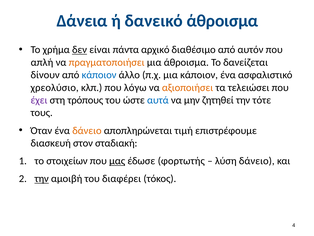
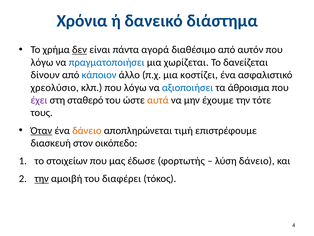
Δάνεια: Δάνεια -> Χρόνια (82, 21)
δανεικό άθροισμα: άθροισμα -> διάστημα (222, 21)
αρχικό: αρχικό -> αγορά (155, 50)
απλή: απλή -> λόγω (42, 62)
πραγματοποιήσει colour: orange -> blue (107, 62)
μια άθροισμα: άθροισμα -> χωρίζεται (186, 62)
μια κάποιον: κάποιον -> κοστίζει (199, 75)
αξιοποιήσει colour: orange -> blue (188, 87)
τελειώσει: τελειώσει -> άθροισμα (249, 87)
τρόπους: τρόπους -> σταθερό (85, 100)
αυτά colour: blue -> orange (158, 100)
ζητηθεί: ζητηθεί -> έχουμε (218, 100)
Όταν underline: none -> present (41, 130)
σταδιακή: σταδιακή -> οικόπεδο (116, 143)
μας underline: present -> none (117, 161)
